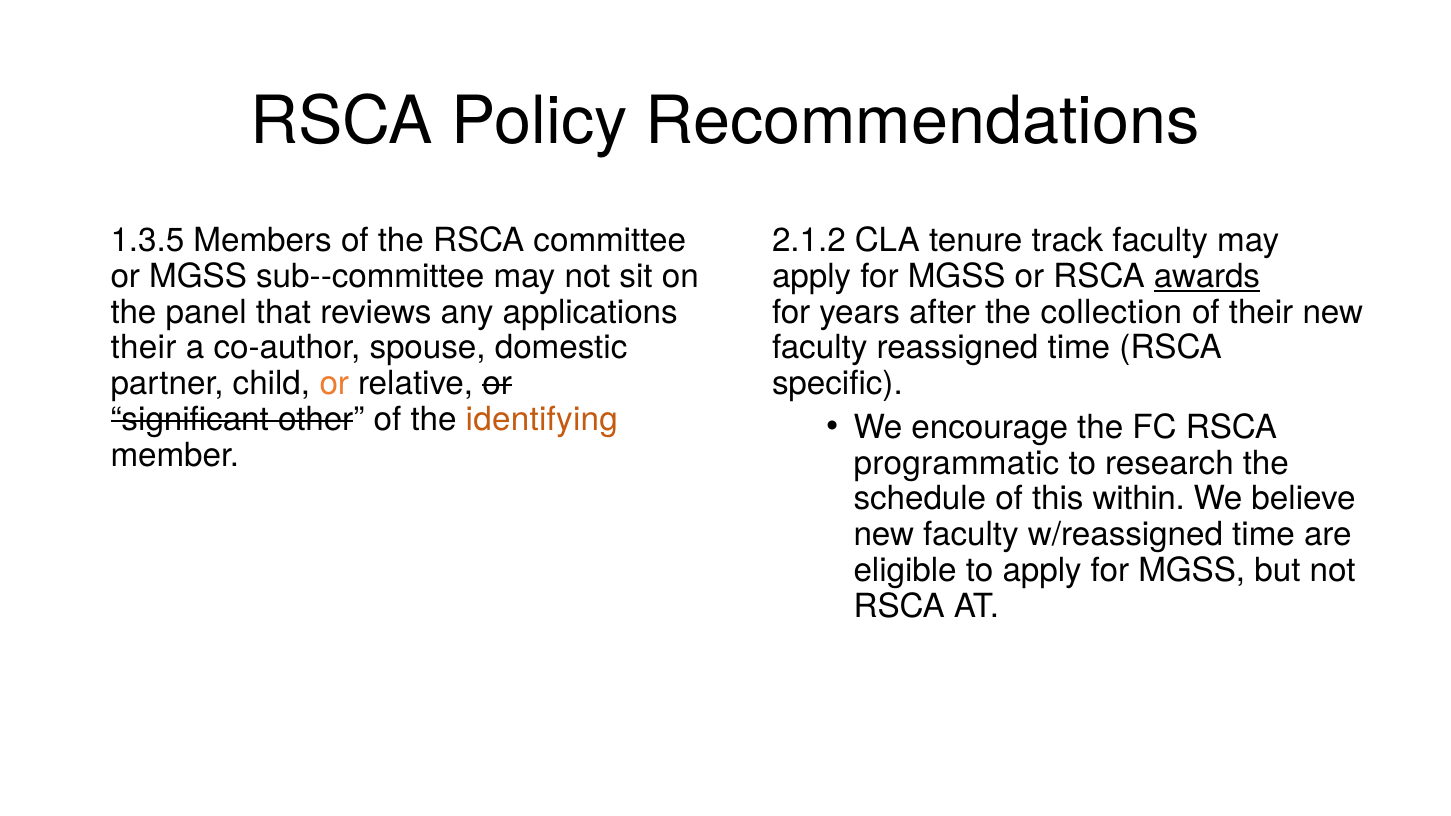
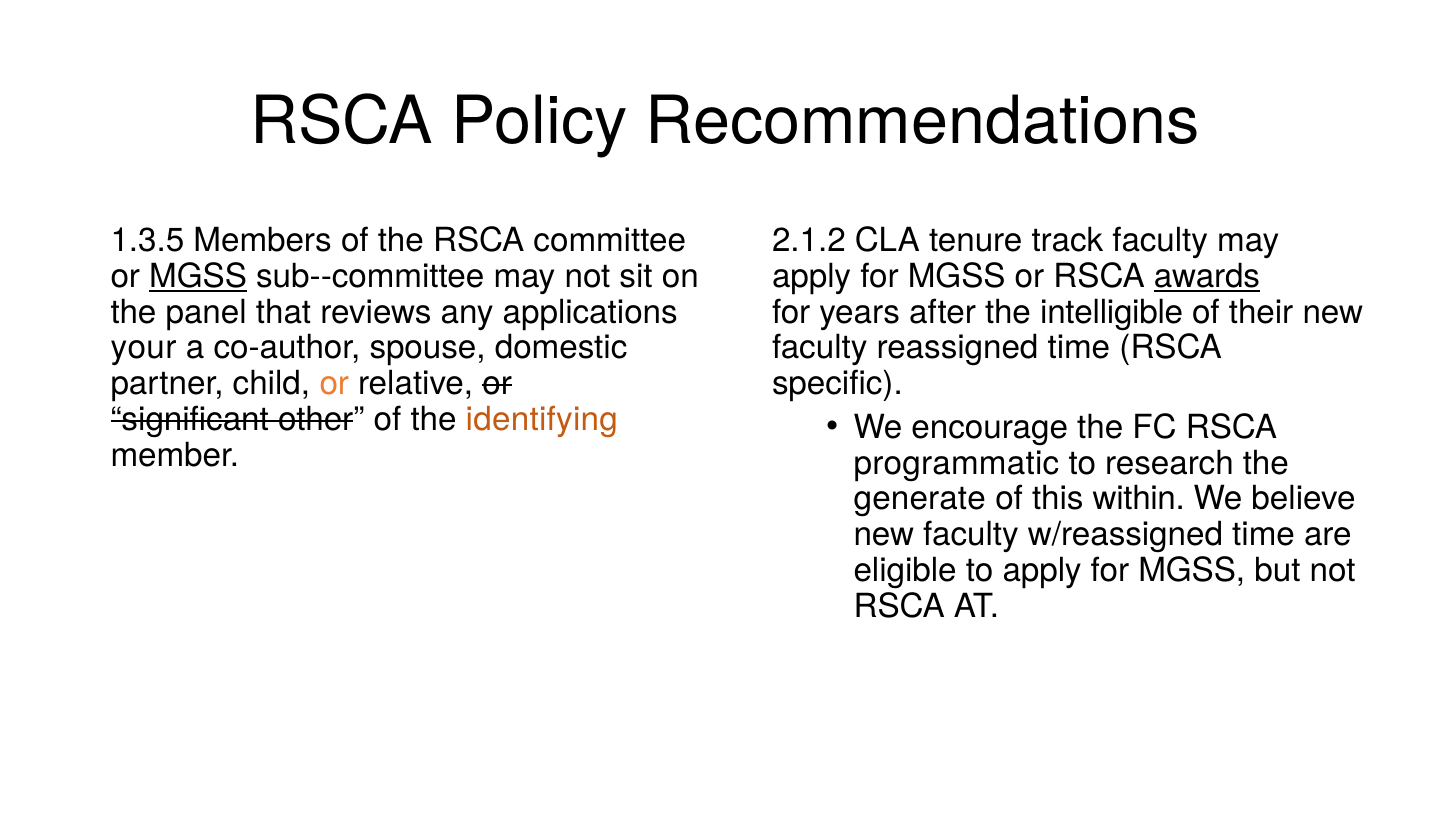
MGSS underline: none -> present (198, 276)
collection: collection -> intelligible (1112, 312)
their: their -> your (144, 348)
schedule: schedule -> generate (920, 499)
